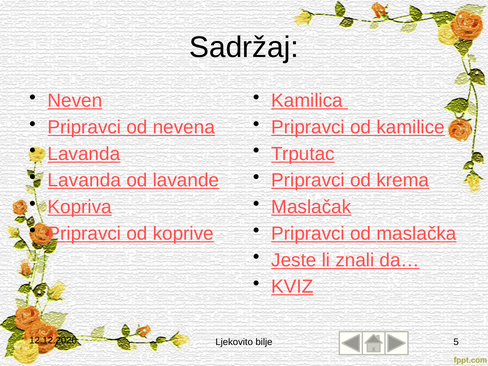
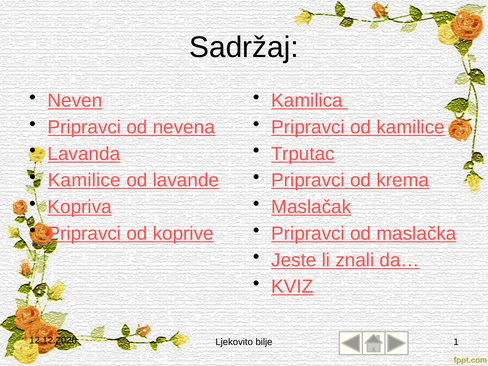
Lavanda: Lavanda -> Kamilice (84, 180)
5: 5 -> 1 (456, 342)
